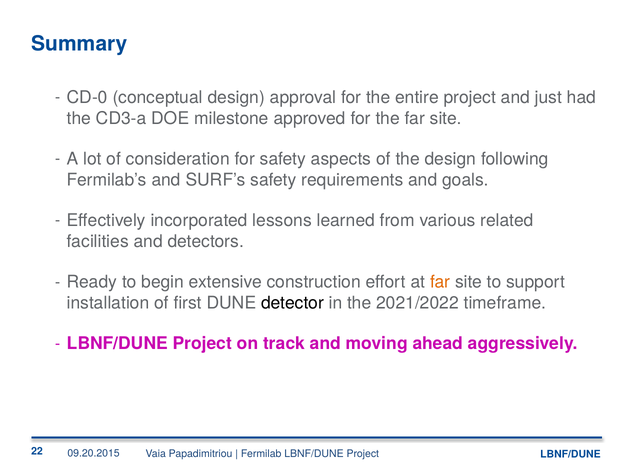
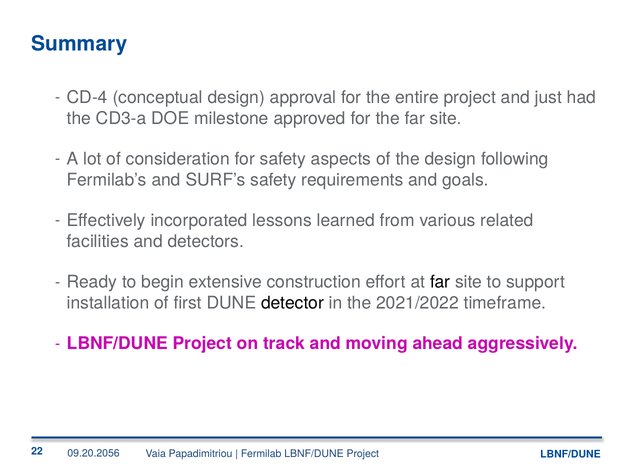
CD-0: CD-0 -> CD-4 (87, 98)
far colour: orange -> black (440, 282)
09.20.2015: 09.20.2015 -> 09.20.2056 (94, 453)
